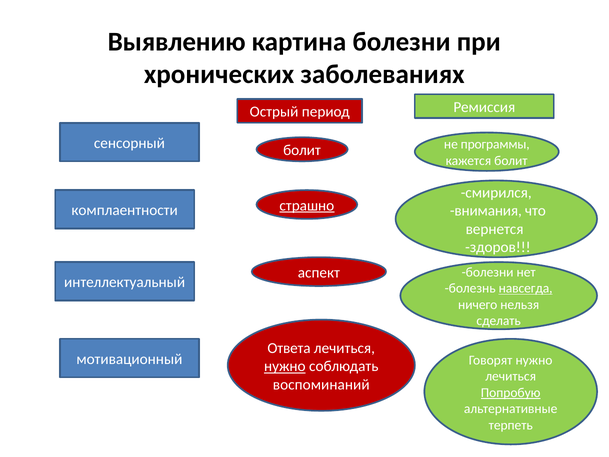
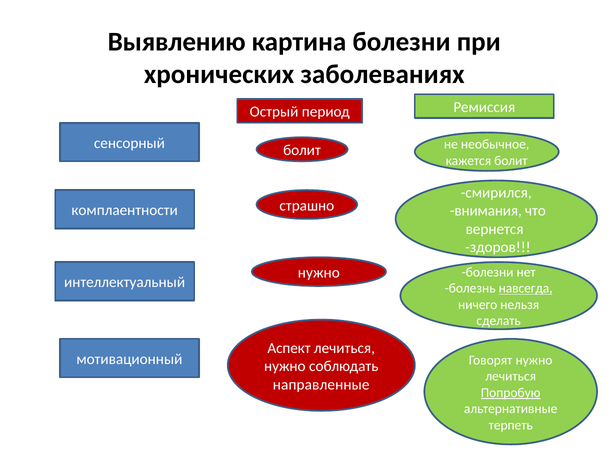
программы: программы -> необычное (495, 144)
страшно underline: present -> none (307, 205)
аспект: аспект -> нужно (319, 273)
Ответа: Ответа -> Аспект (289, 348)
нужно underline: present -> none (285, 366)
воспоминаний: воспоминаний -> направленные (321, 384)
